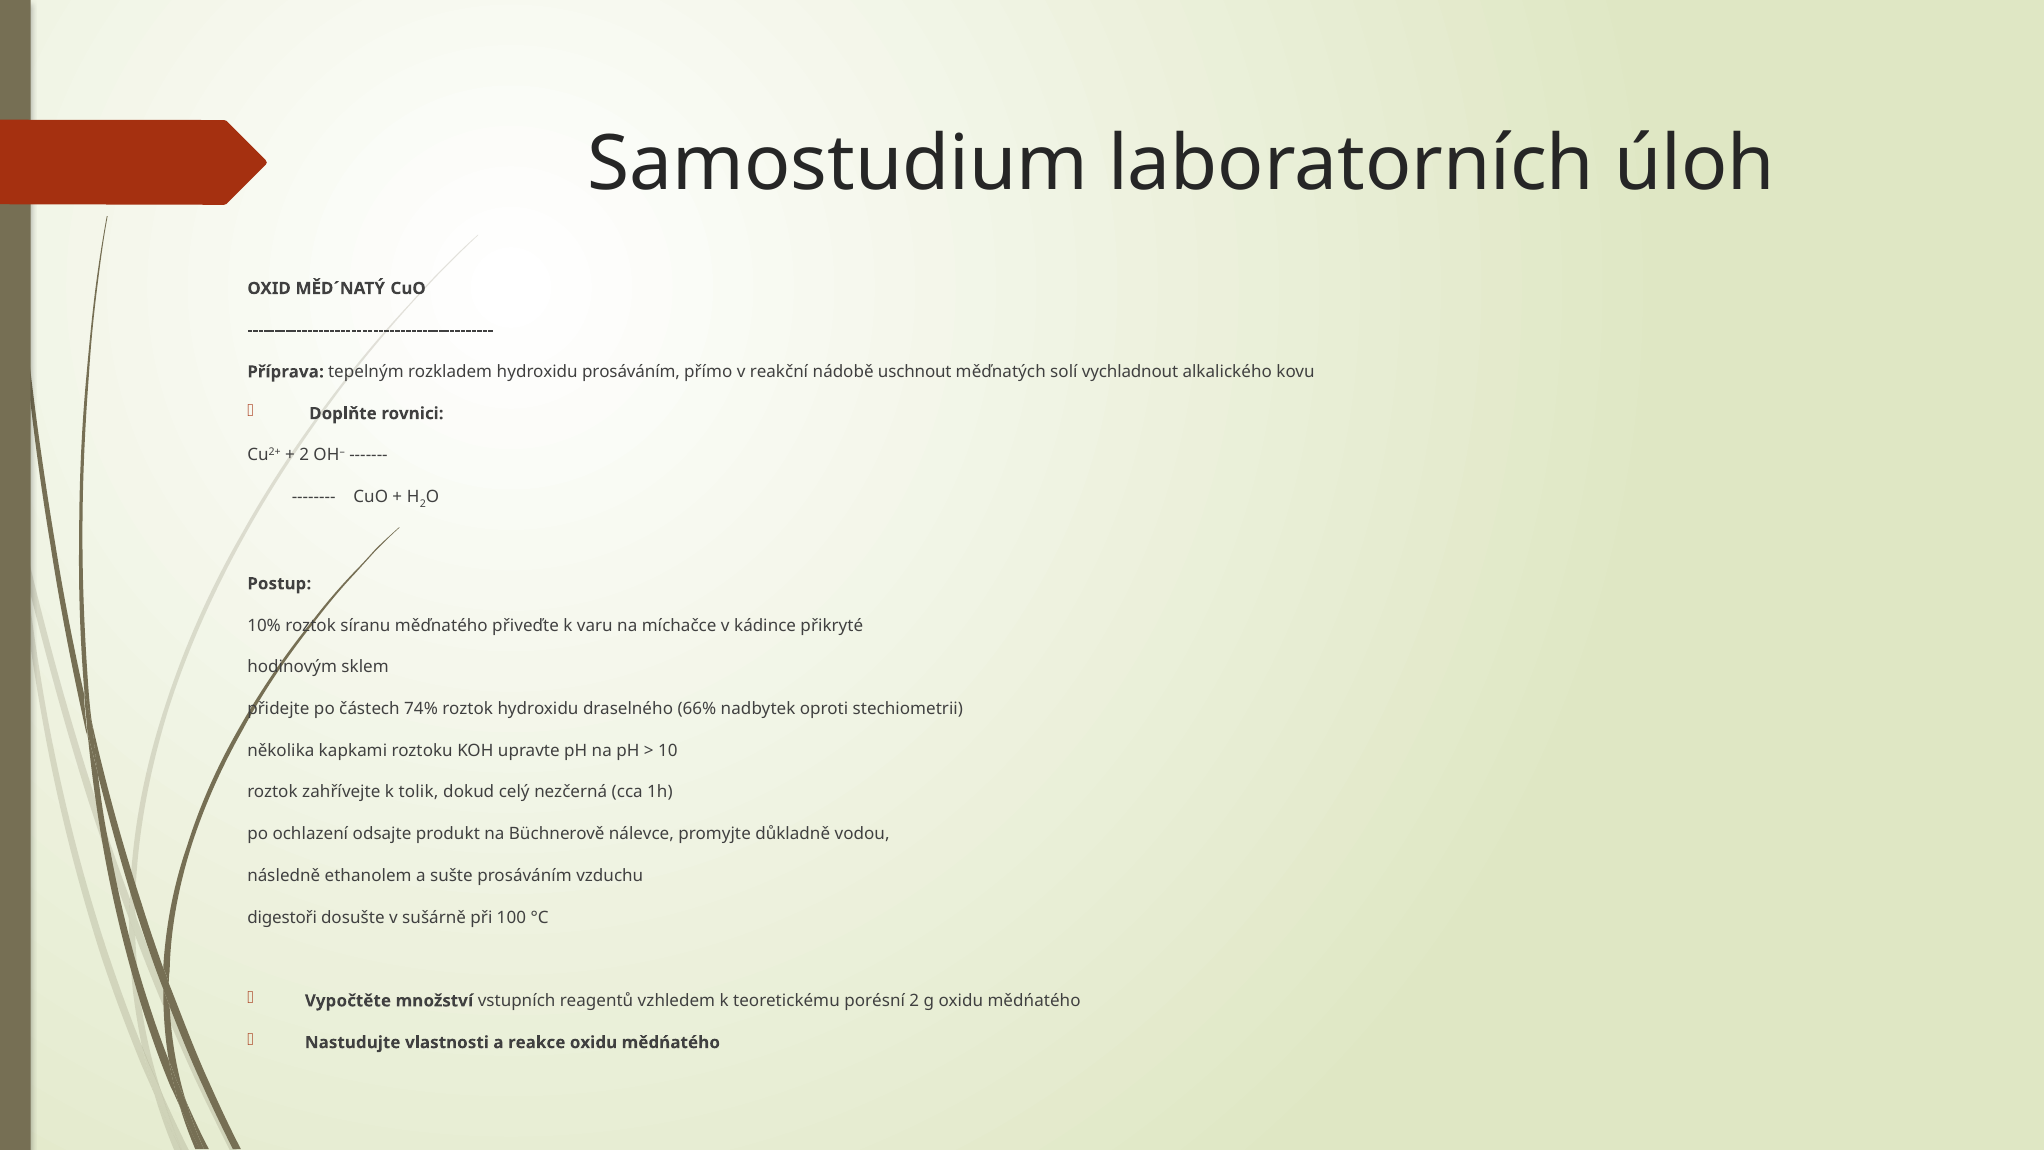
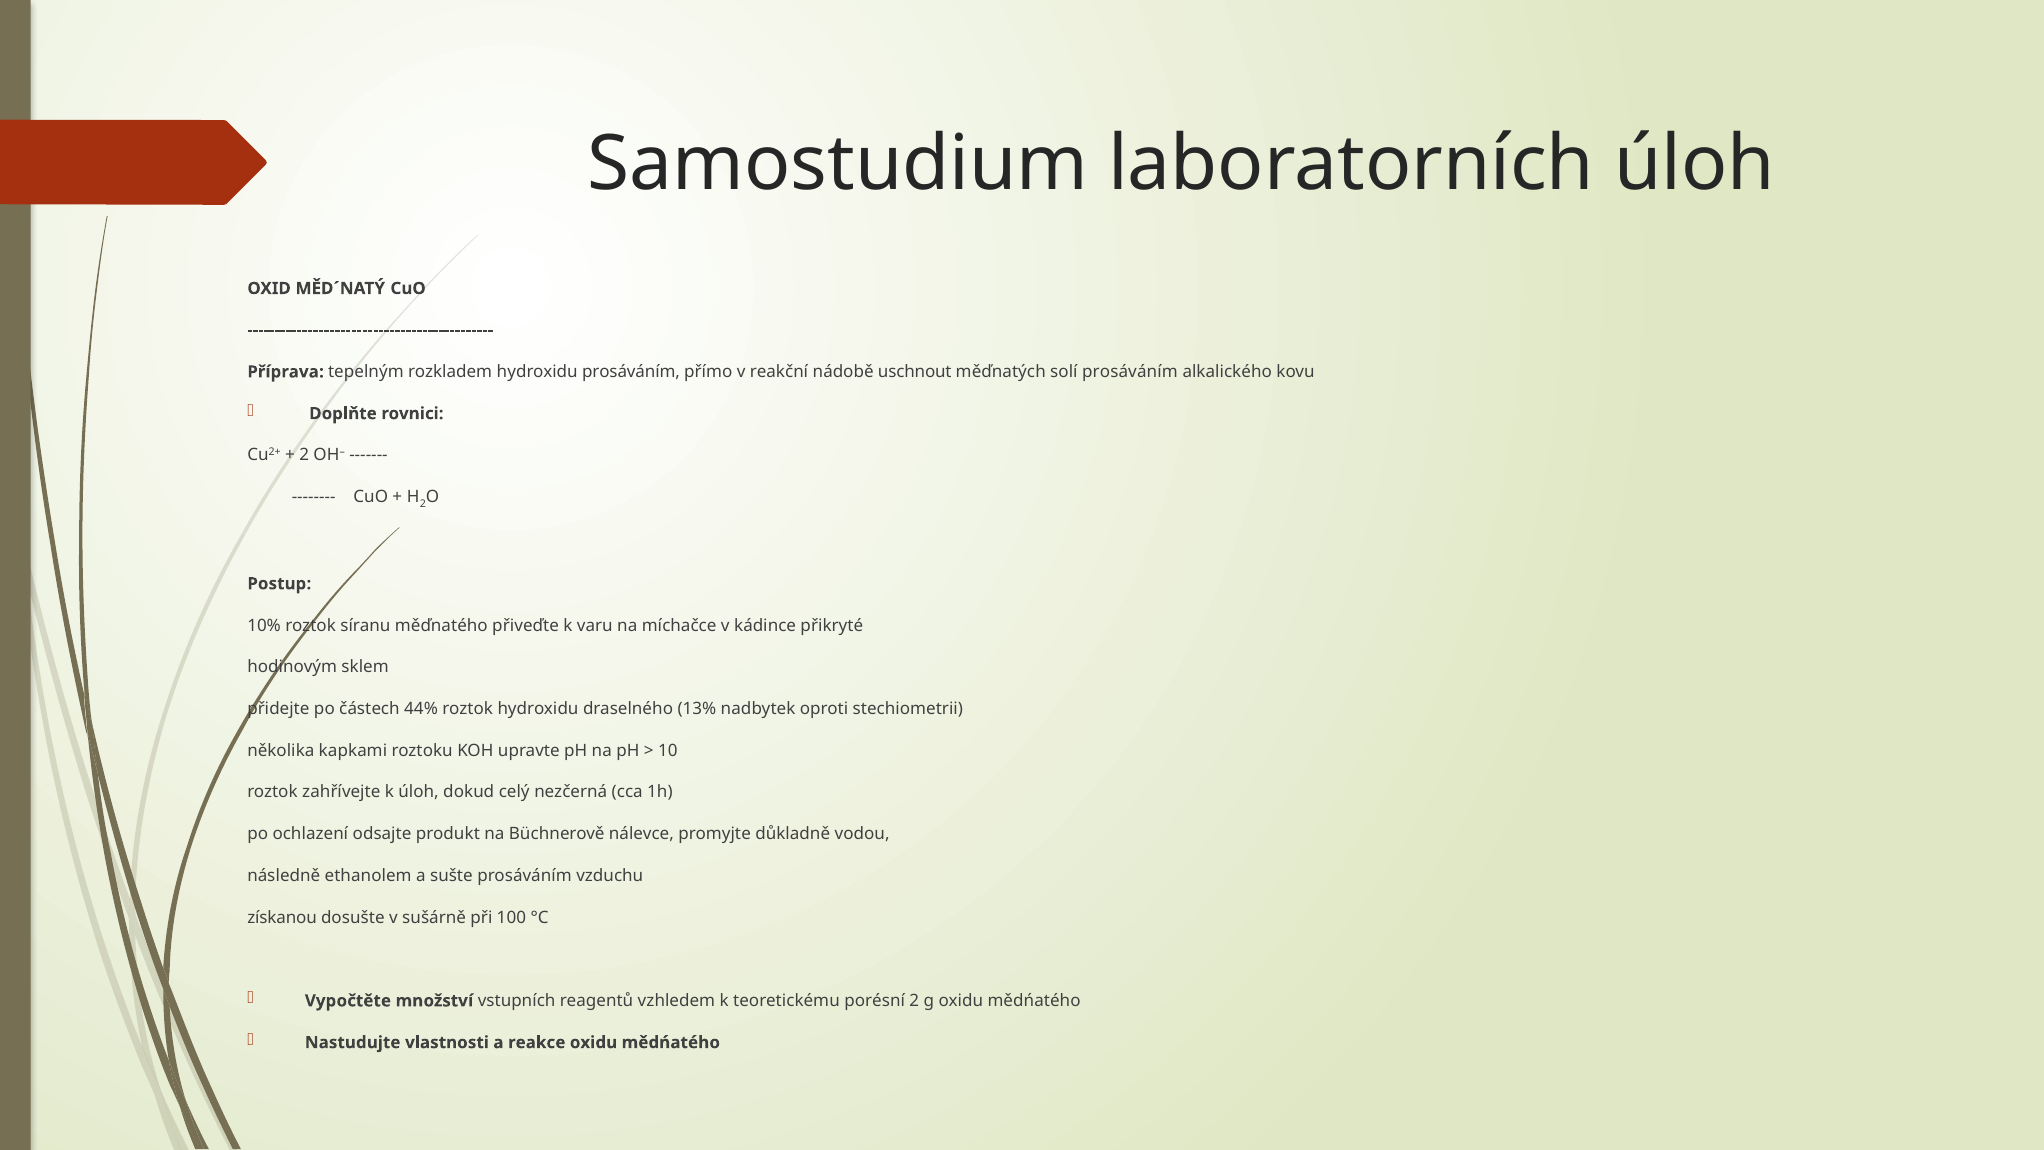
solí vychladnout: vychladnout -> prosáváním (1130, 372)
74%: 74% -> 44% (421, 709)
66%: 66% -> 13% (697, 709)
k tolik: tolik -> úloh (419, 792)
digestoři: digestoři -> získanou (282, 917)
